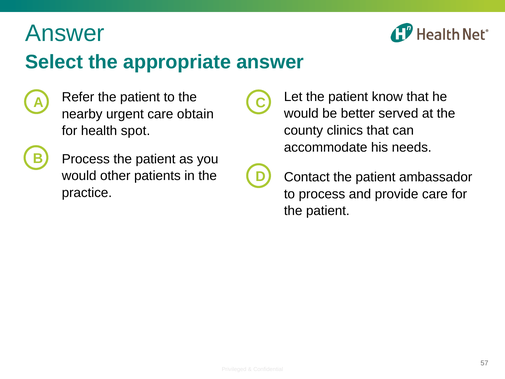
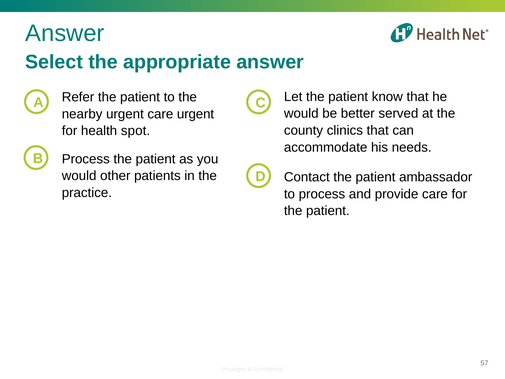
care obtain: obtain -> urgent (196, 114)
